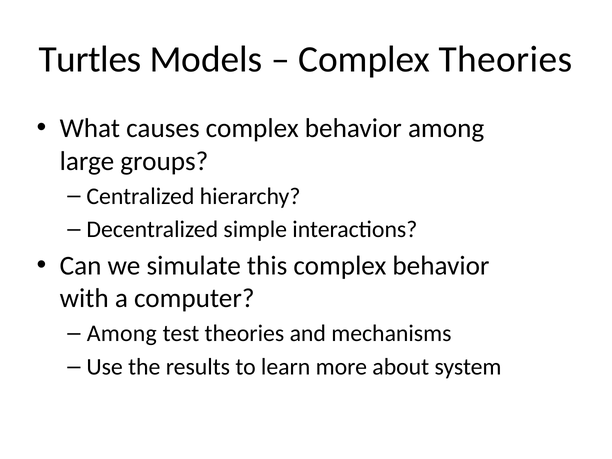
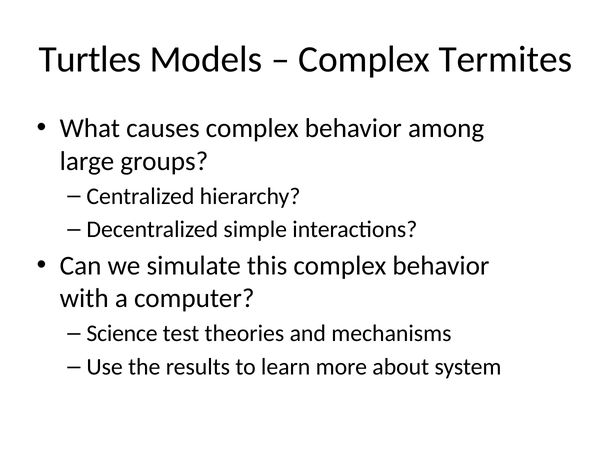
Complex Theories: Theories -> Termites (506, 59)
Among: Among -> Science (122, 334)
